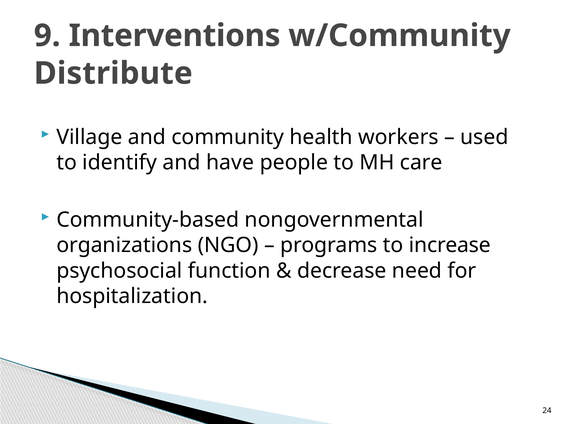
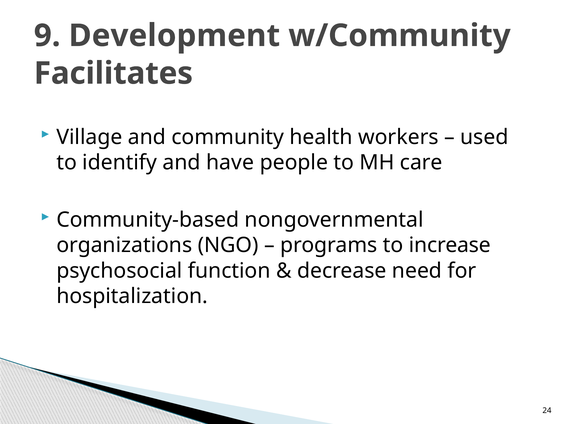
Interventions: Interventions -> Development (174, 36)
Distribute: Distribute -> Facilitates (113, 73)
